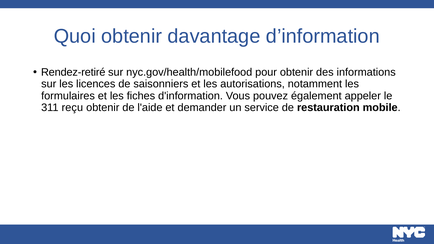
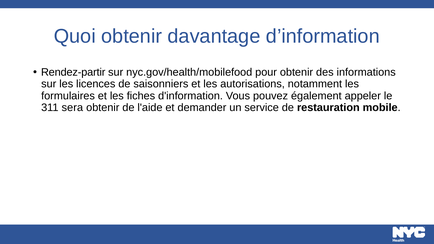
Rendez-retiré: Rendez-retiré -> Rendez-partir (73, 72)
reçu: reçu -> sera (72, 108)
